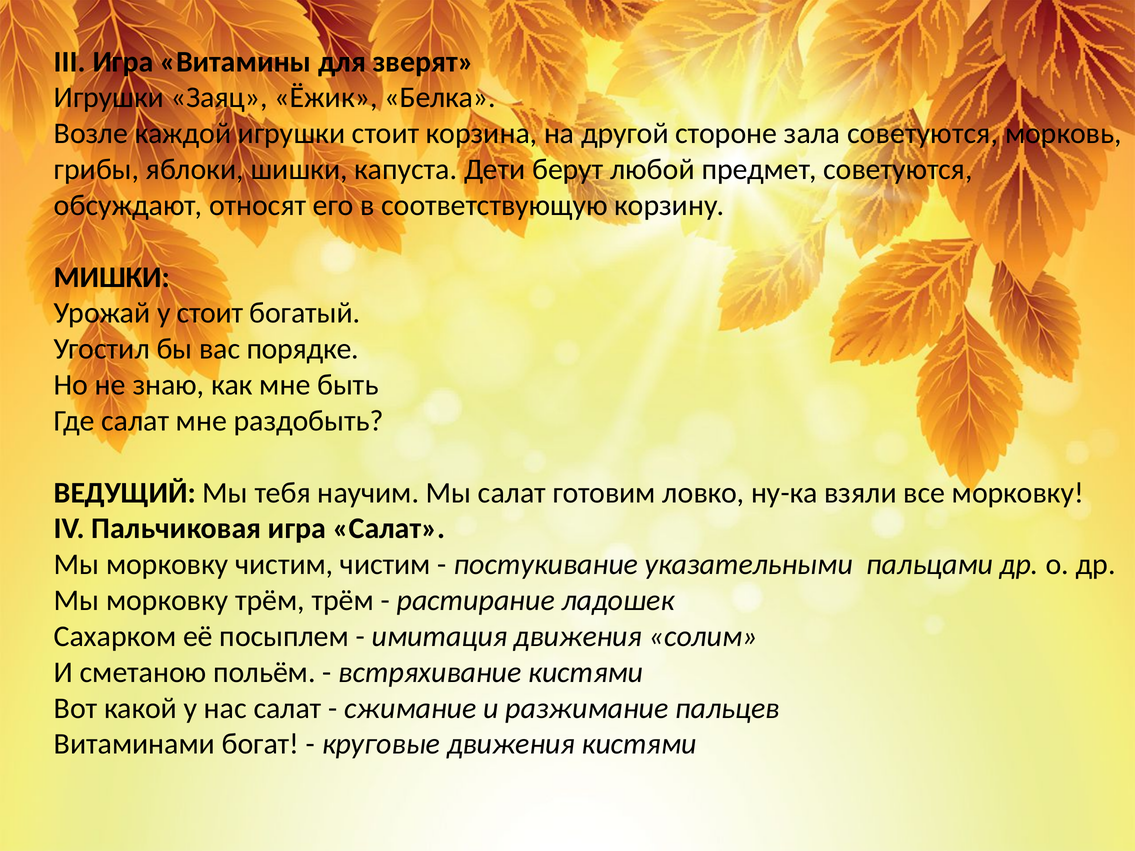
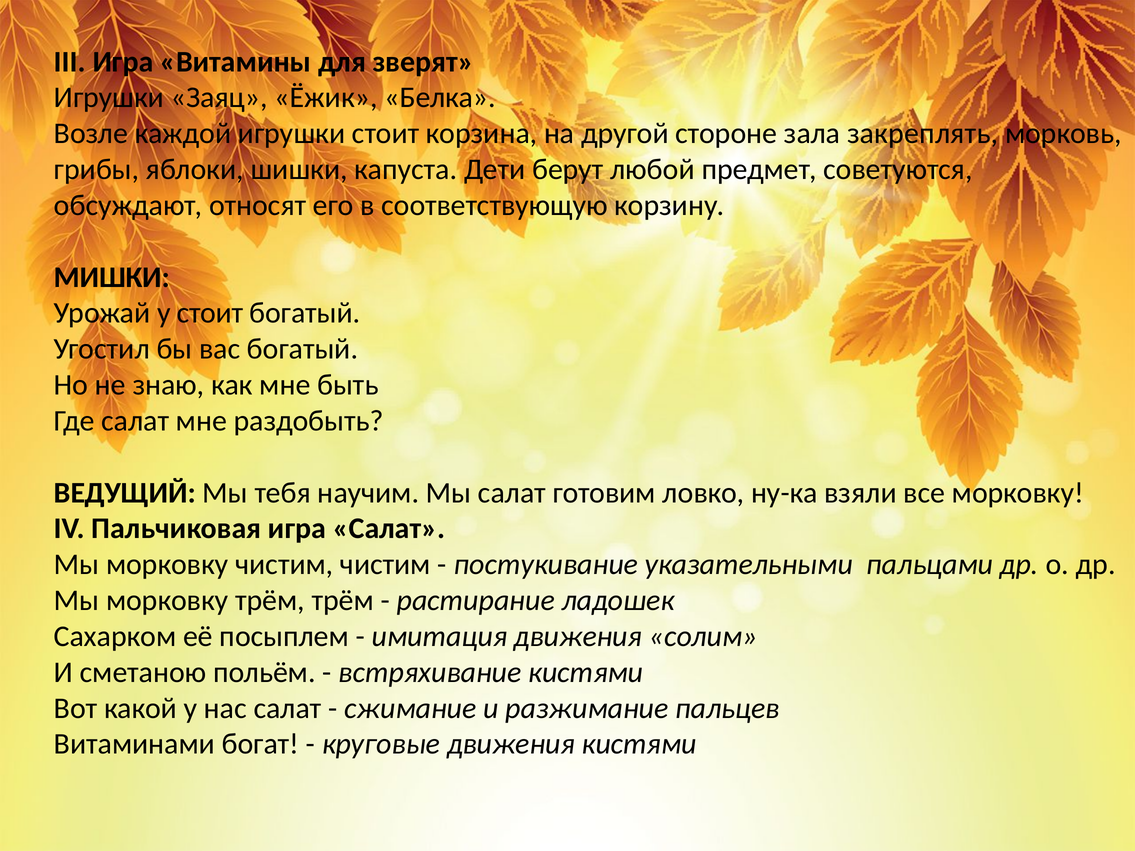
зала советуются: советуются -> закреплять (923, 134)
вас порядке: порядке -> богатый (303, 349)
